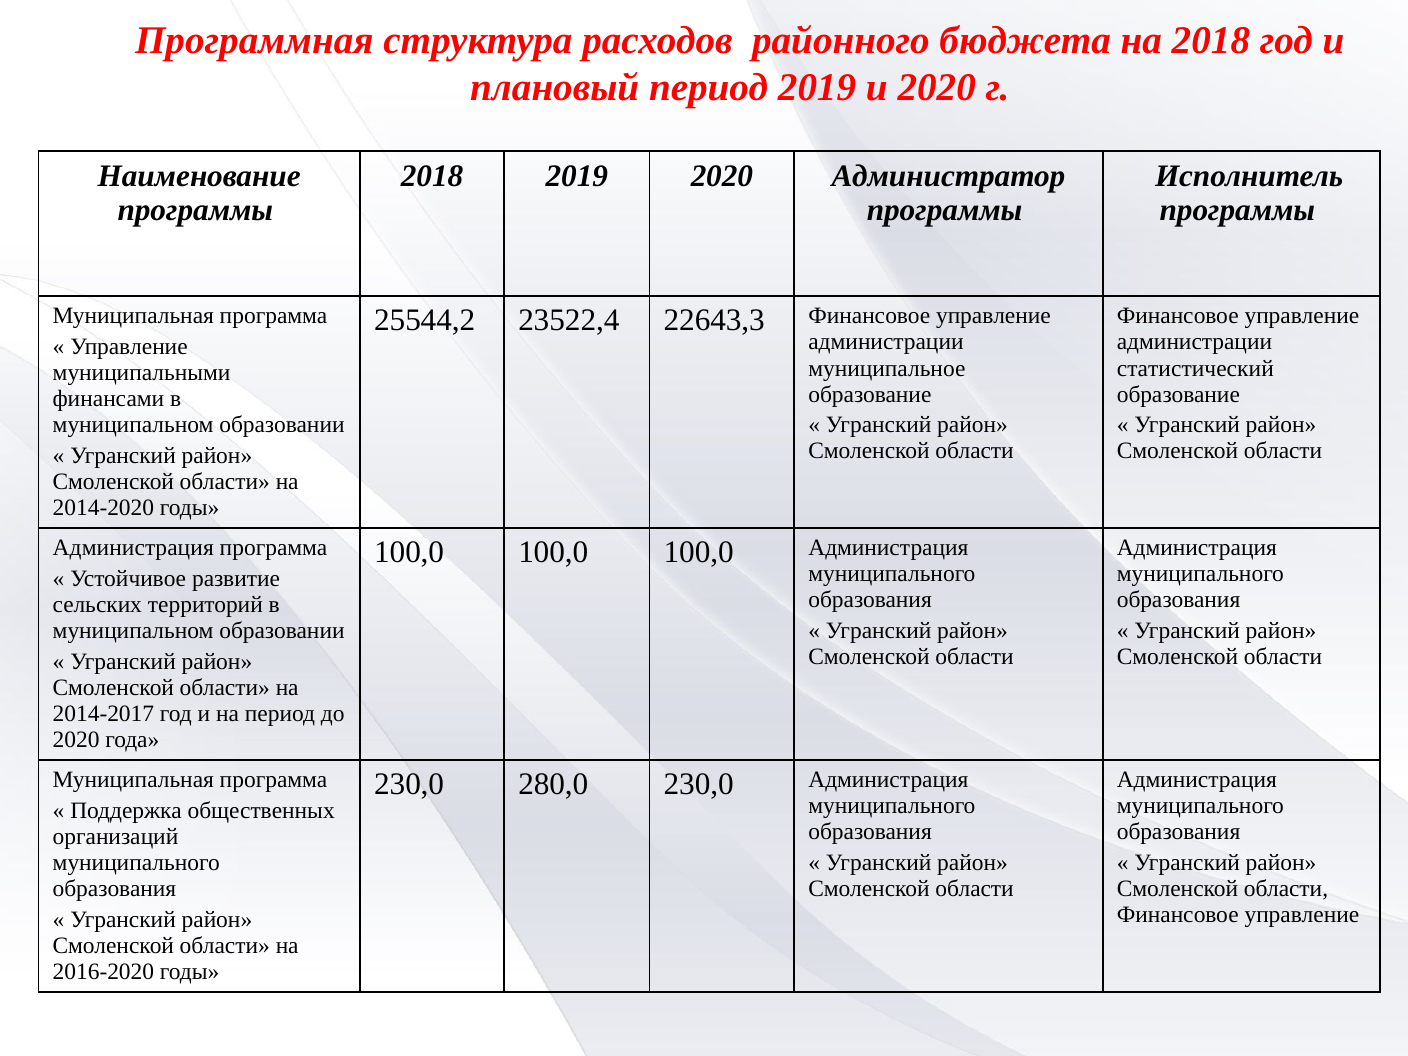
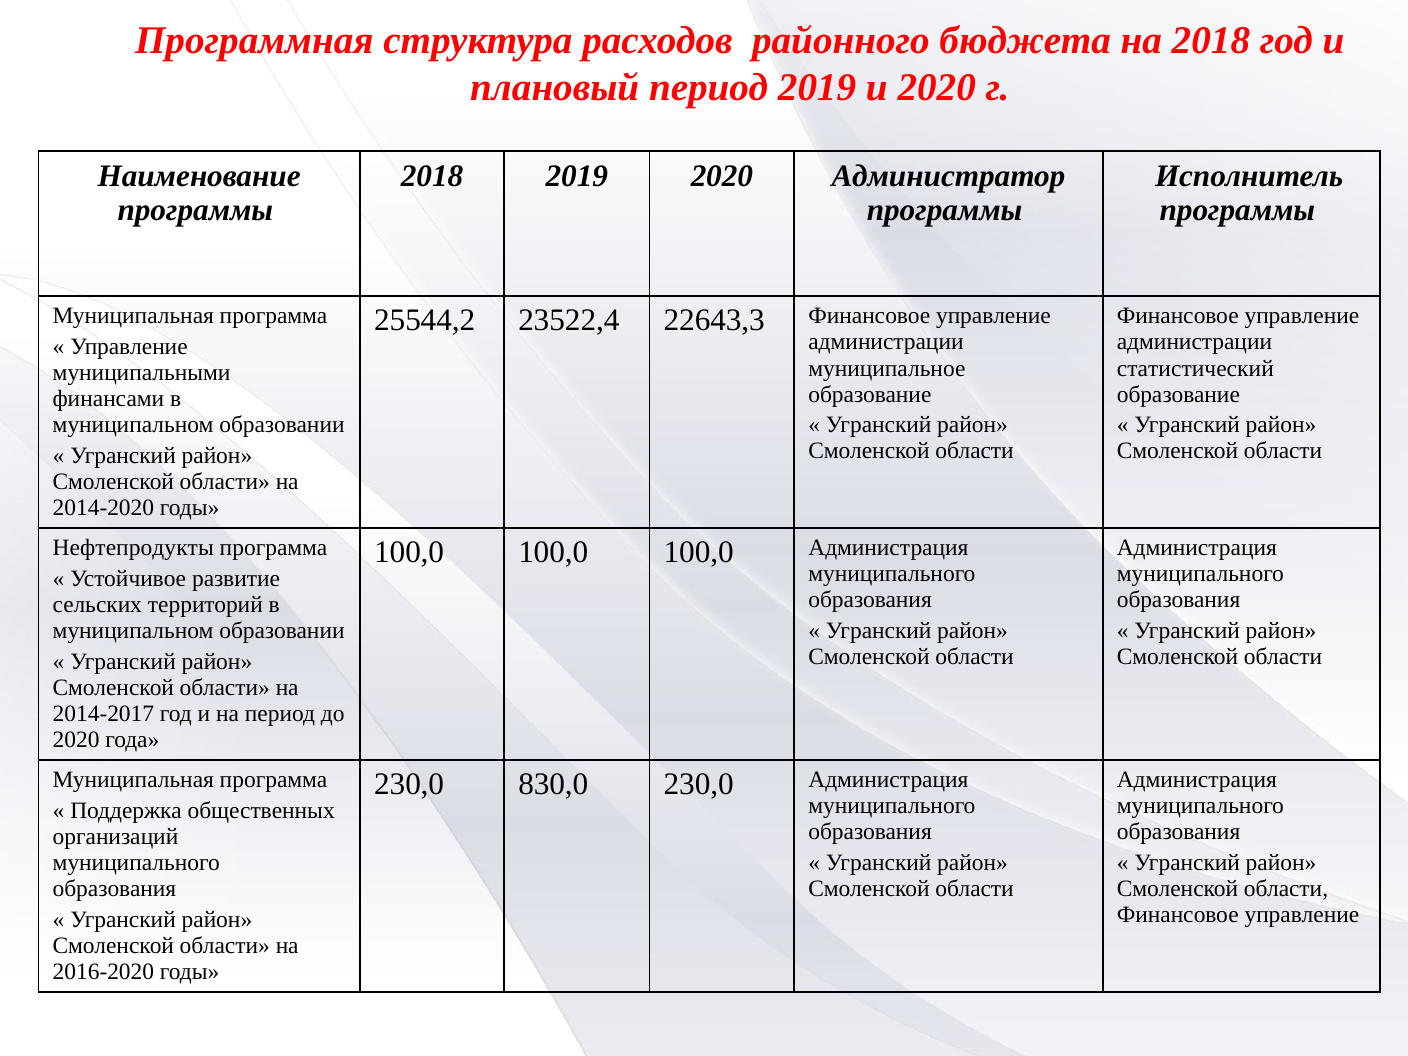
Администрация: Администрация -> Нефтепродукты (133, 548)
280,0: 280,0 -> 830,0 (553, 785)
